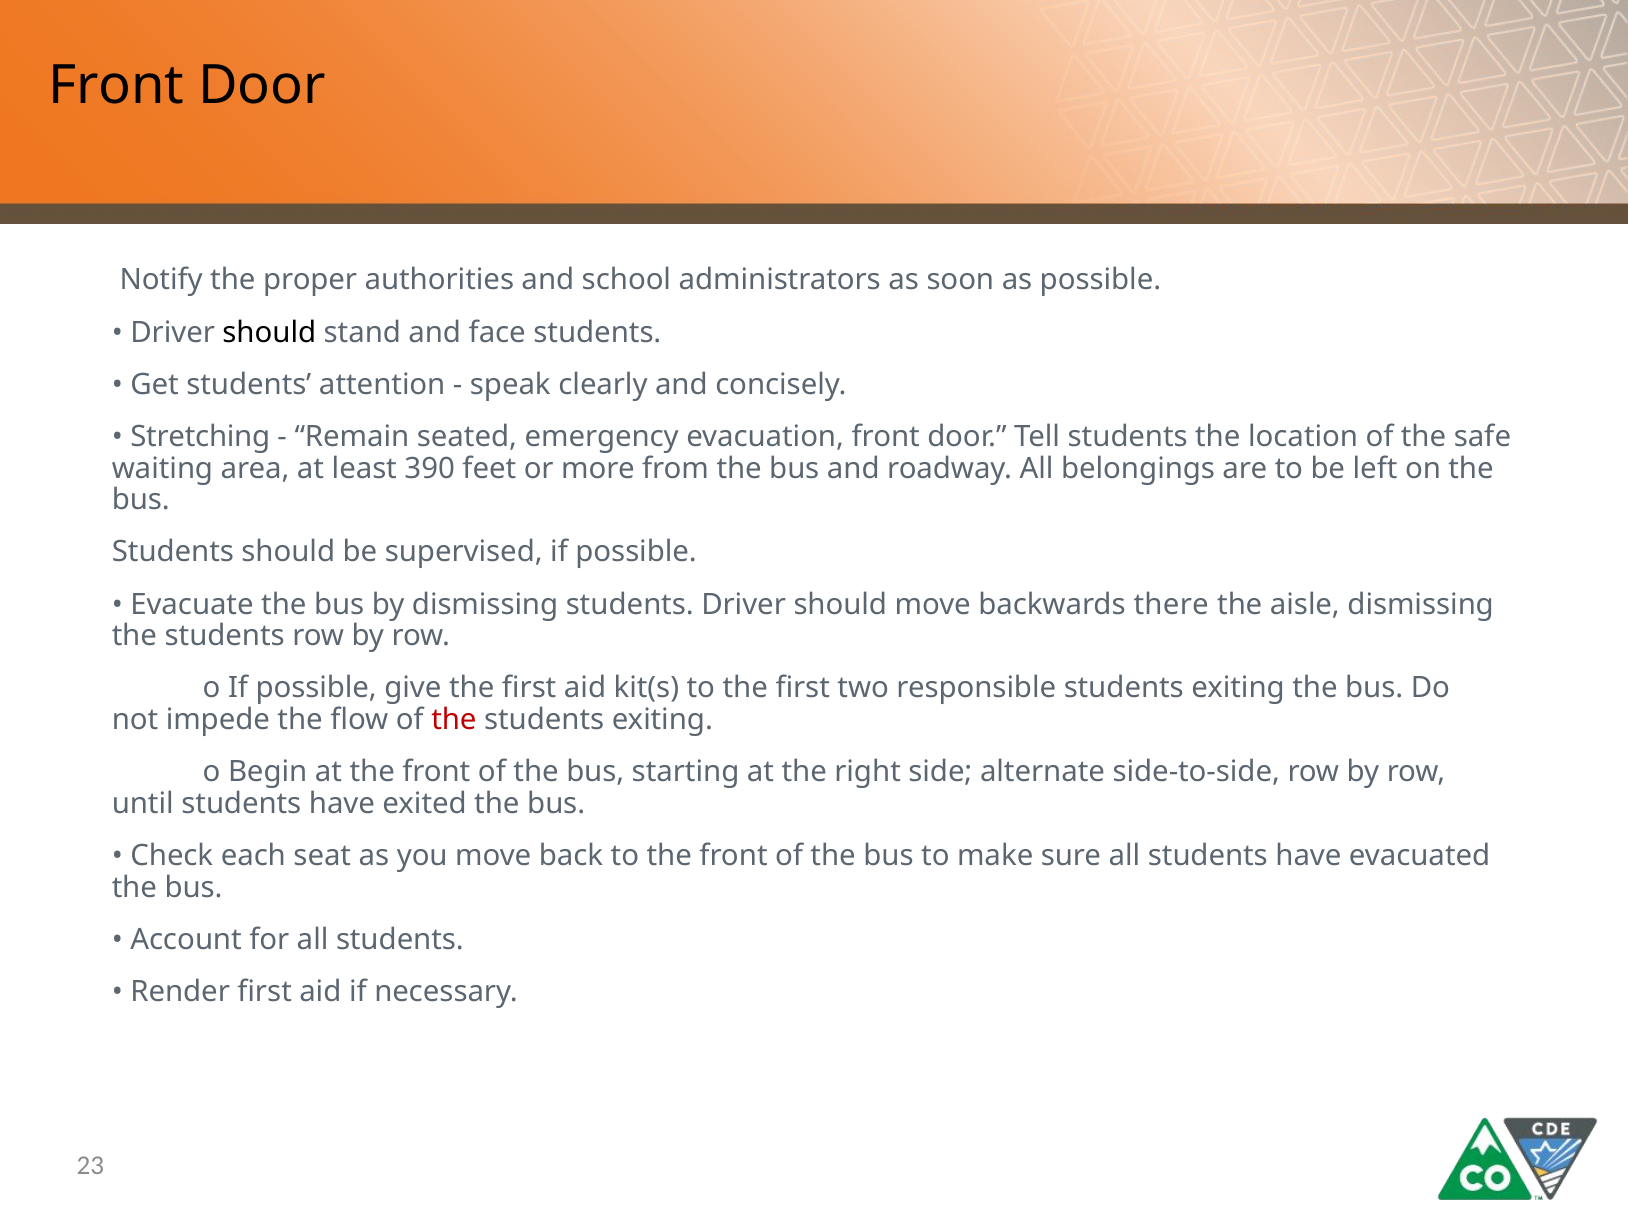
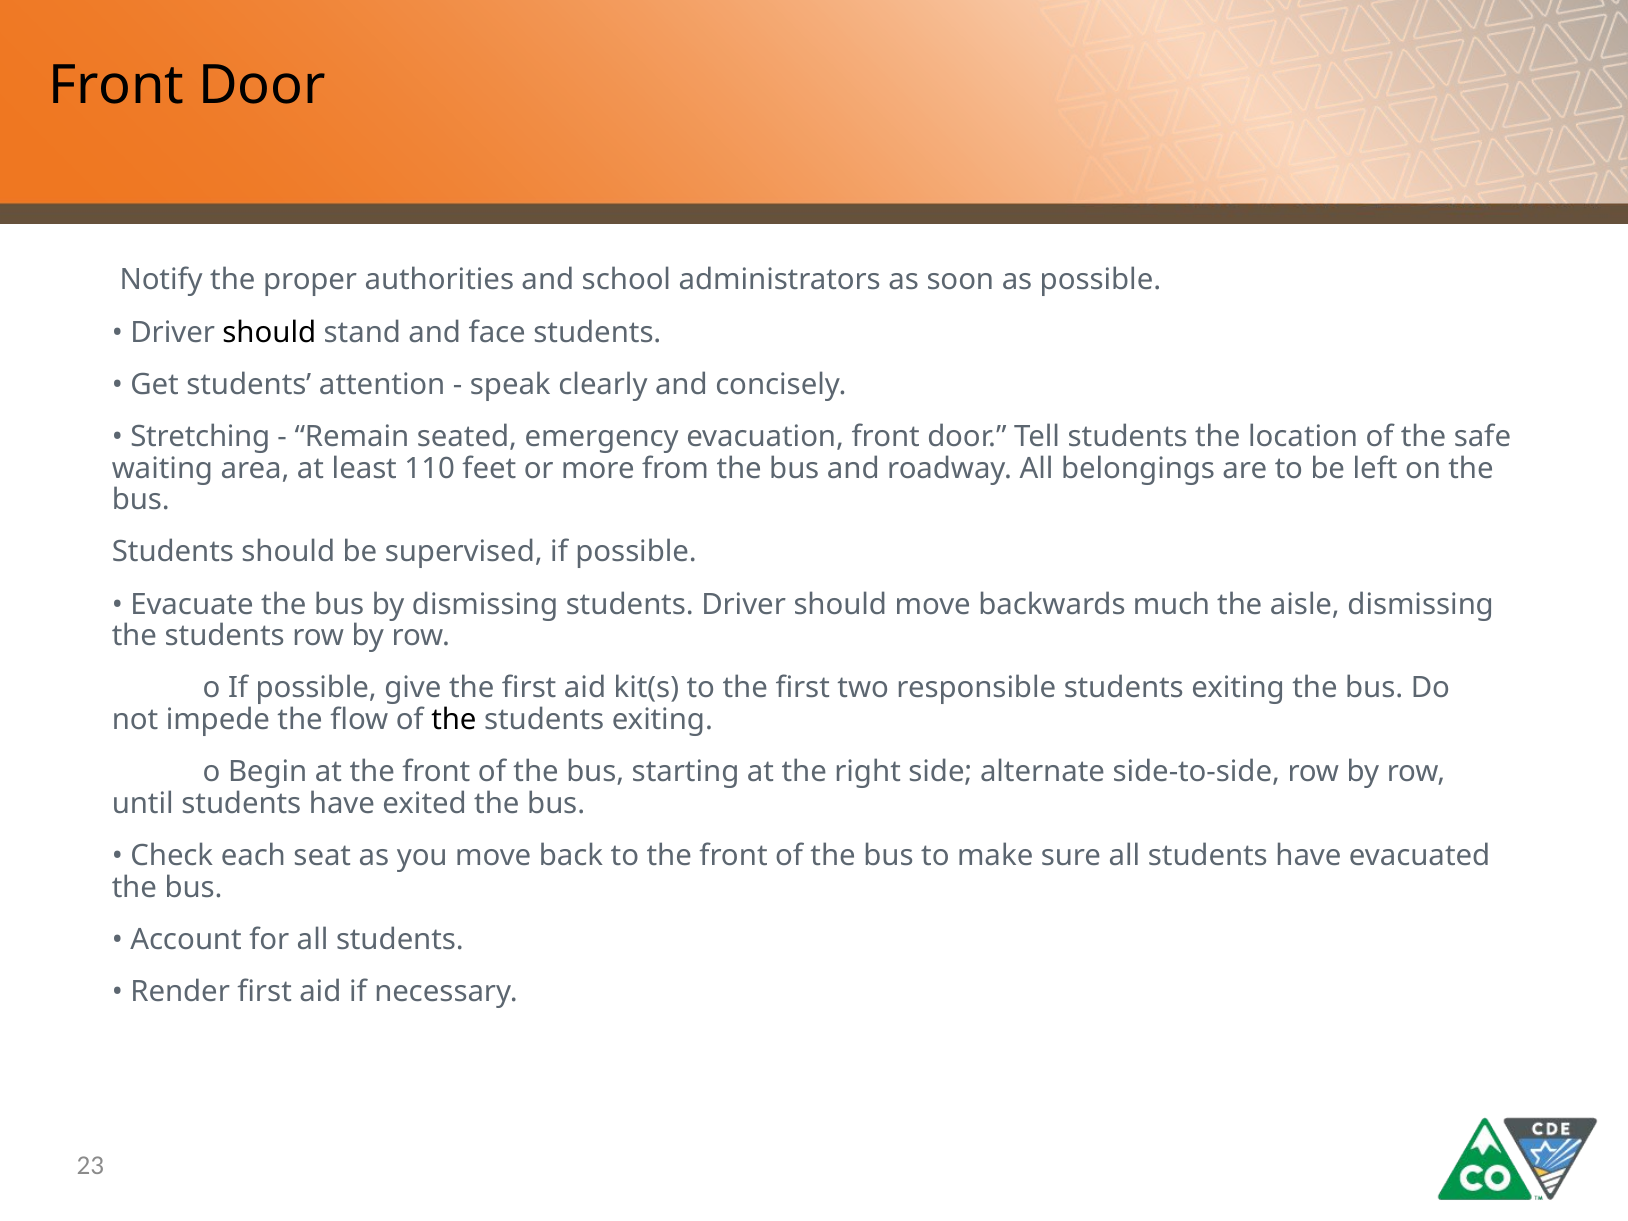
390: 390 -> 110 (430, 468)
there: there -> much (1171, 604)
the colour: red -> black (454, 720)
